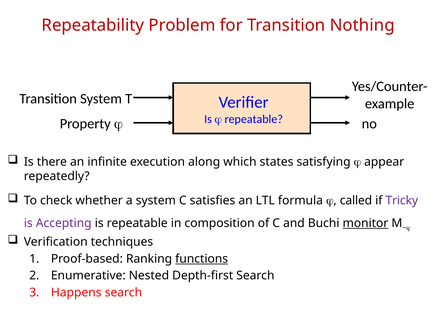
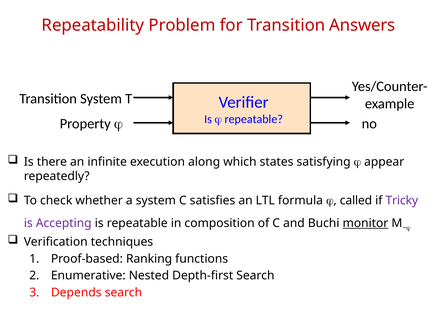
Nothing: Nothing -> Answers (362, 25)
functions underline: present -> none (202, 259)
Happens: Happens -> Depends (76, 292)
